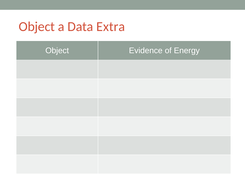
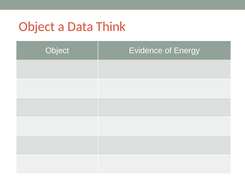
Extra: Extra -> Think (111, 27)
